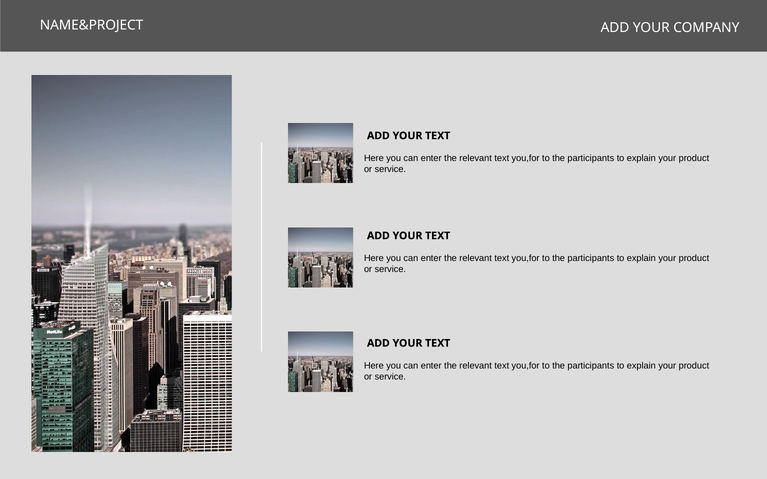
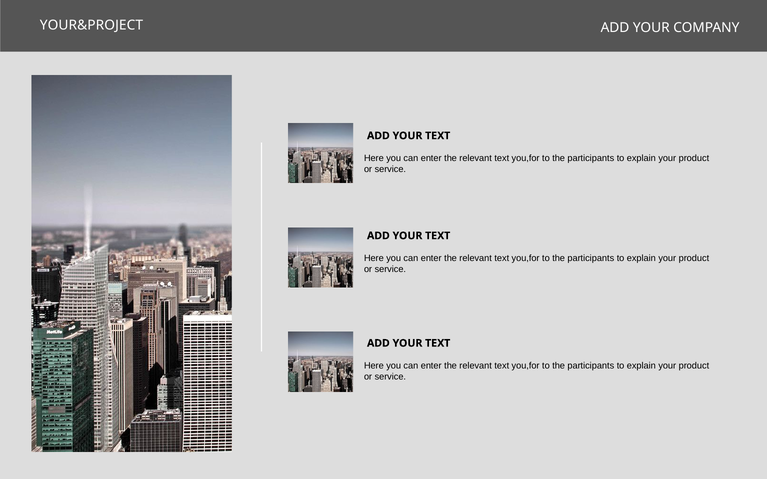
NAME&PROJECT: NAME&PROJECT -> YOUR&PROJECT (91, 25)
